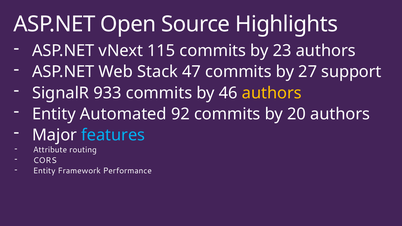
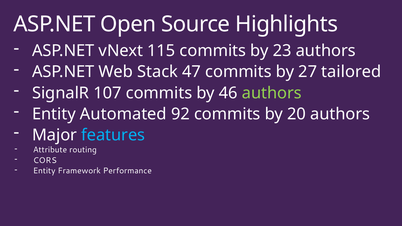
support: support -> tailored (351, 72)
933: 933 -> 107 (107, 93)
authors colour: yellow -> light green (272, 93)
